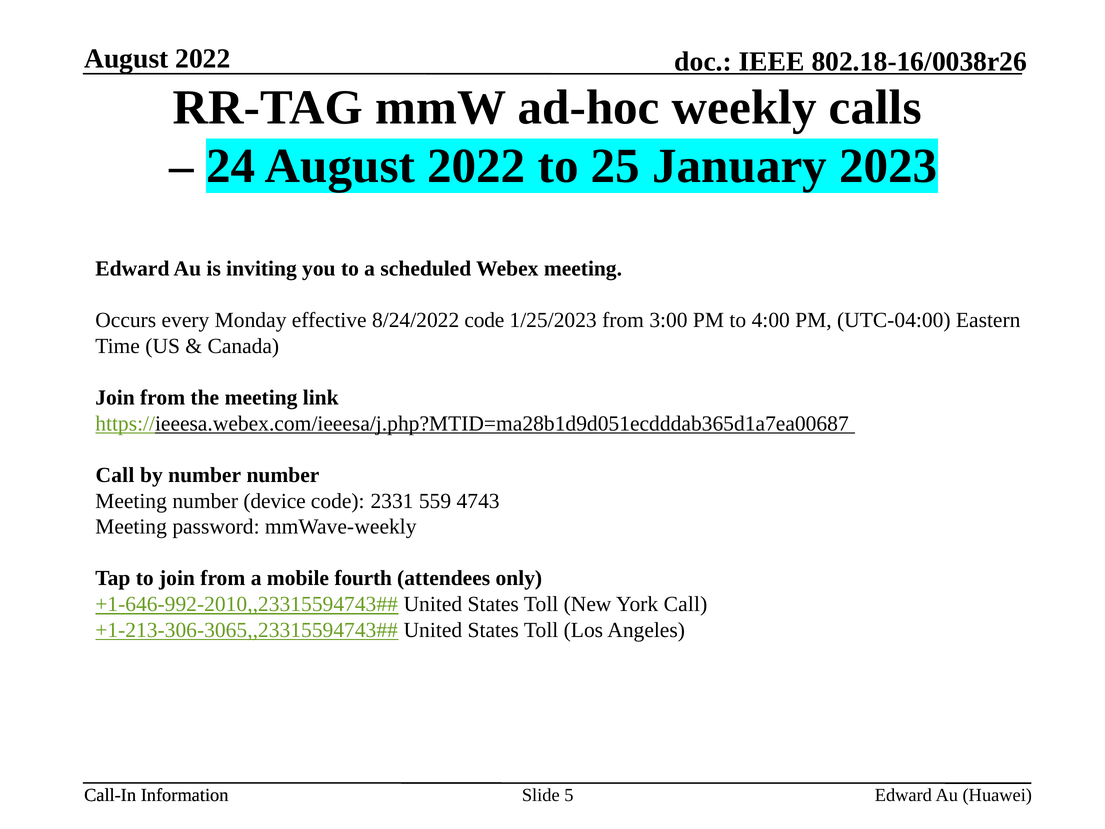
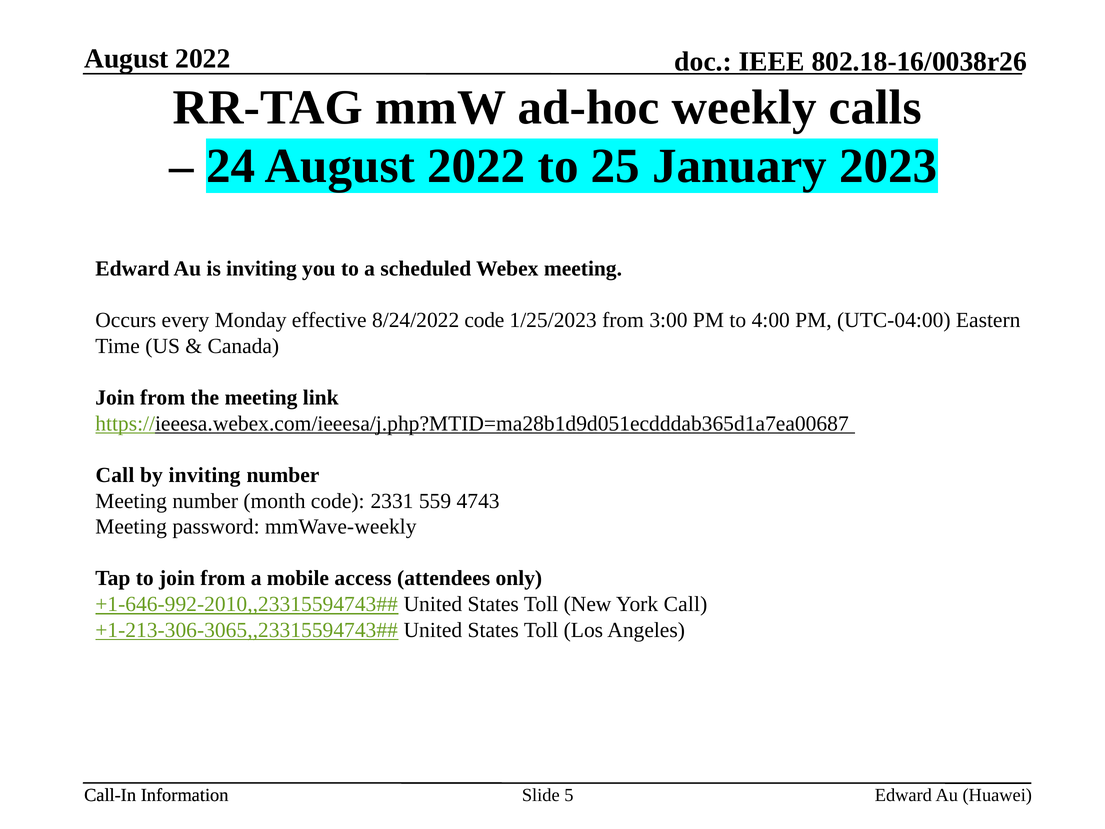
by number: number -> inviting (205, 475)
device: device -> month (274, 501)
fourth: fourth -> access (363, 578)
